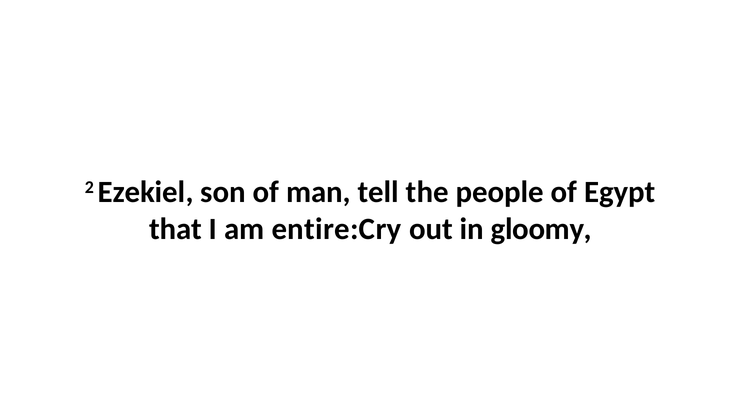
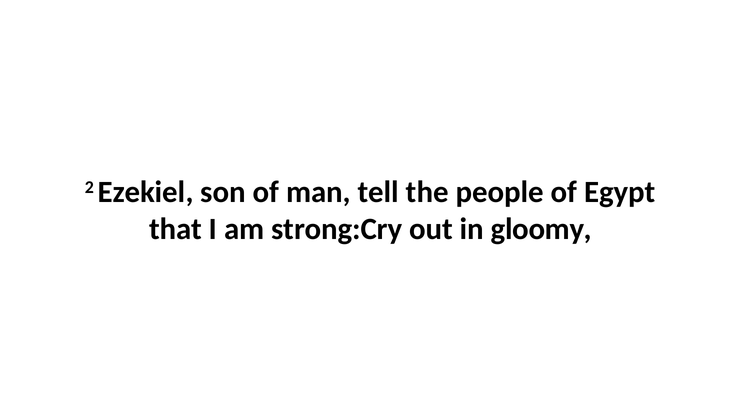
entire:Cry: entire:Cry -> strong:Cry (337, 229)
